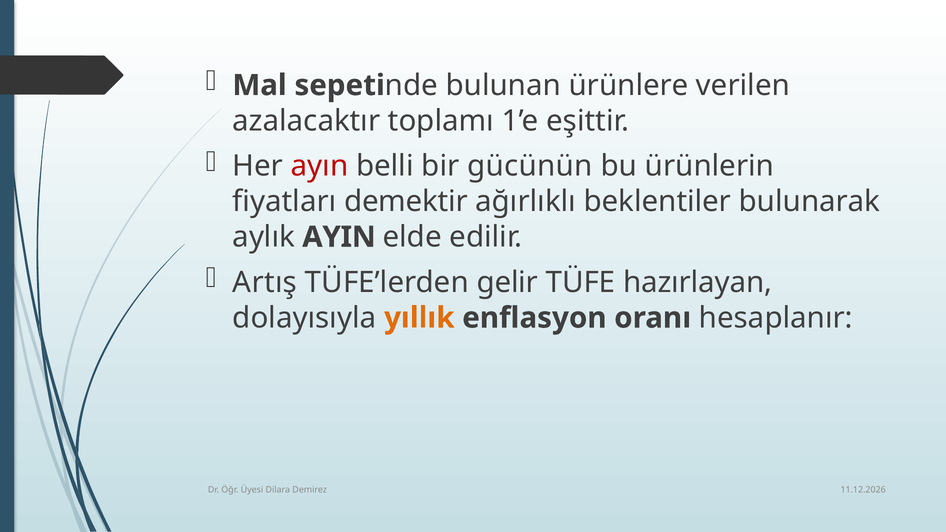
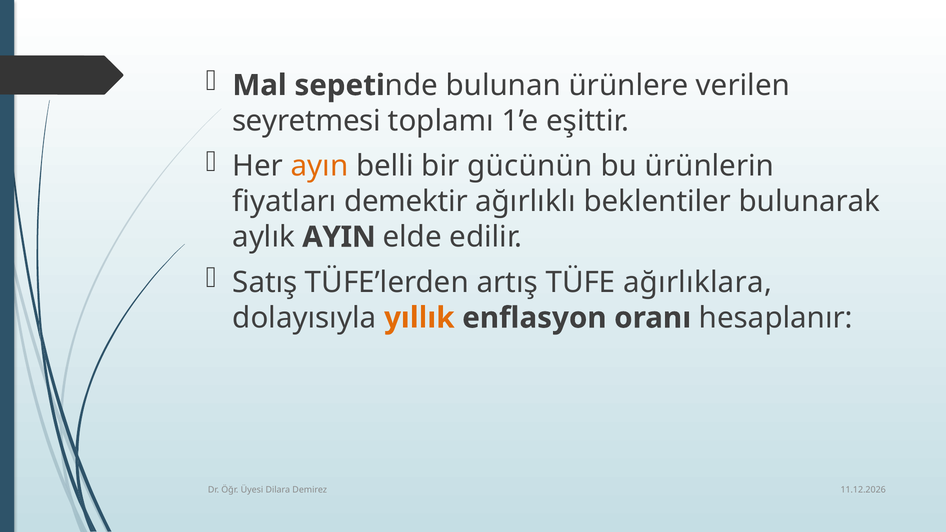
azalacaktır: azalacaktır -> seyretmesi (306, 121)
ayın colour: red -> orange (320, 166)
Artış: Artış -> Satış (265, 282)
gelir: gelir -> artış (507, 282)
hazırlayan: hazırlayan -> ağırlıklara (697, 282)
